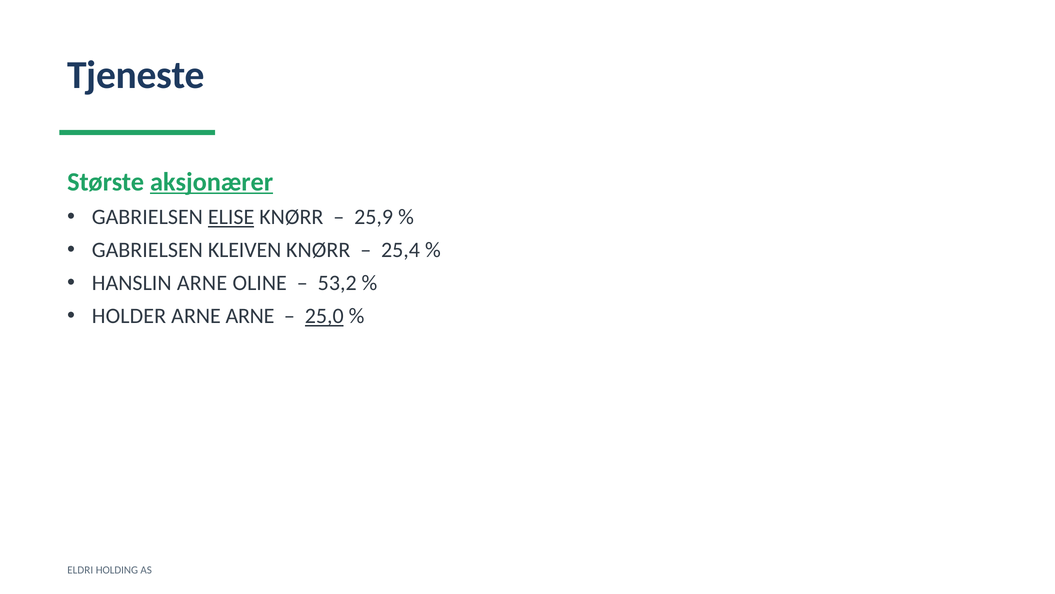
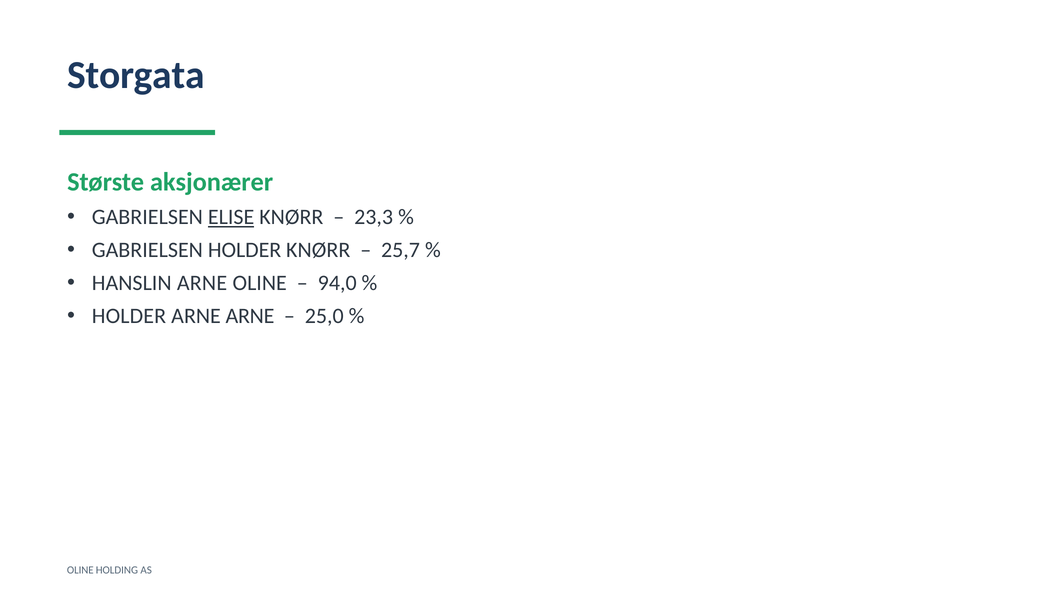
Tjeneste: Tjeneste -> Storgata (136, 75)
aksjonærer underline: present -> none (212, 182)
25,9: 25,9 -> 23,3 (374, 217)
GABRIELSEN KLEIVEN: KLEIVEN -> HOLDER (245, 250)
25,4: 25,4 -> 25,7 (401, 250)
53,2: 53,2 -> 94,0 (337, 283)
25,0 underline: present -> none (324, 316)
ELDRI: ELDRI -> OLINE (80, 569)
